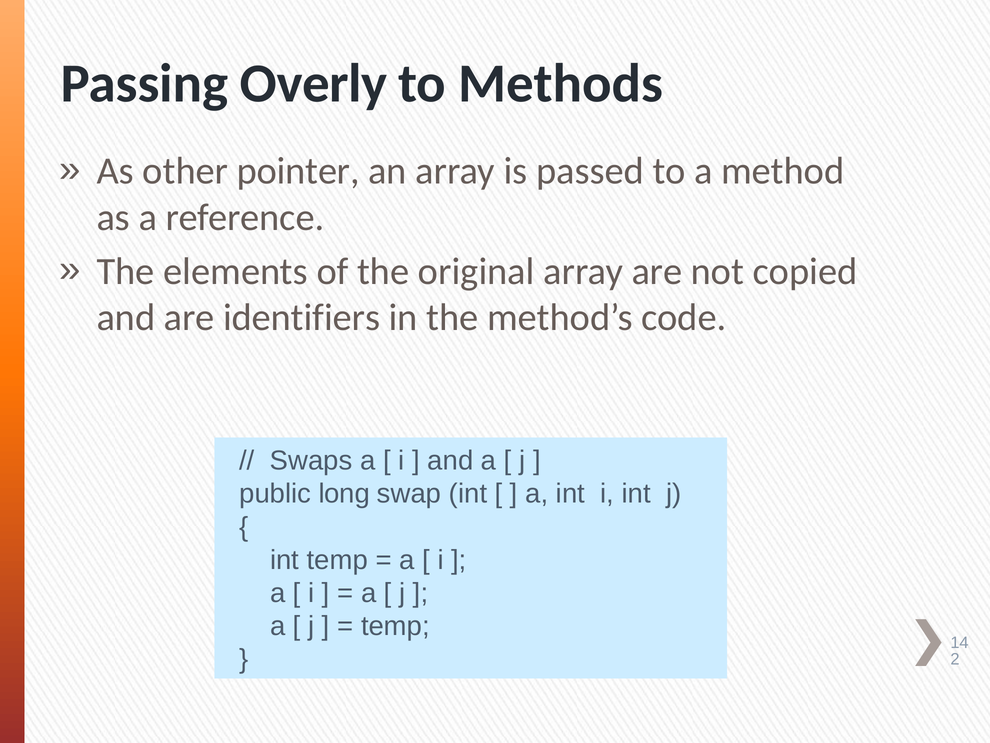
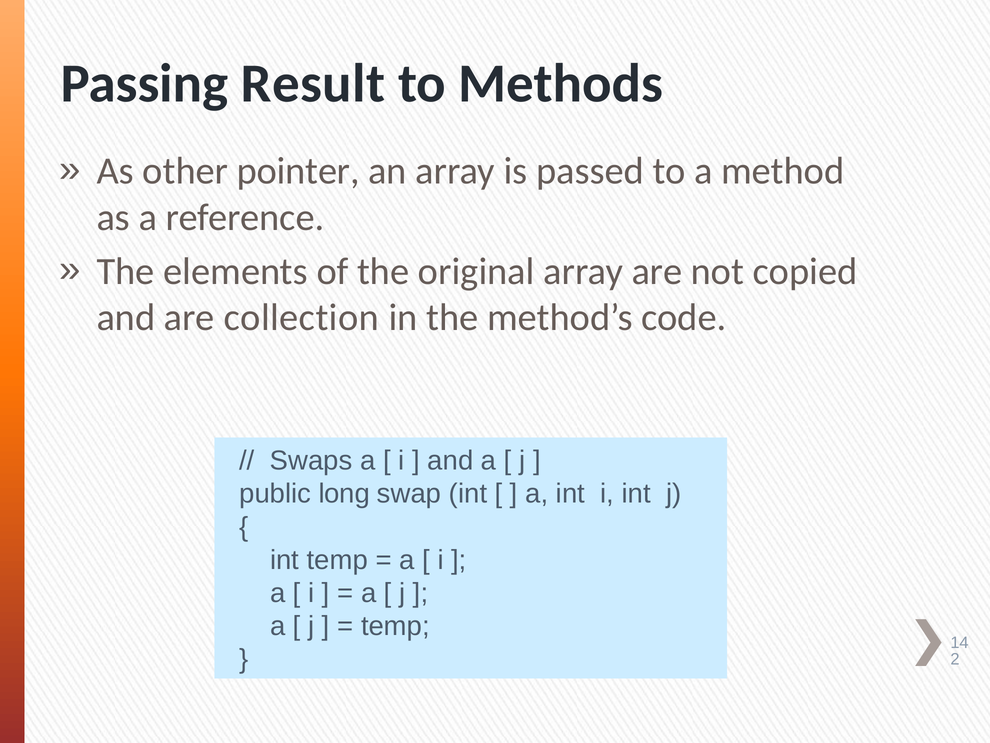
Overly: Overly -> Result (313, 84)
identifiers: identifiers -> collection (301, 317)
